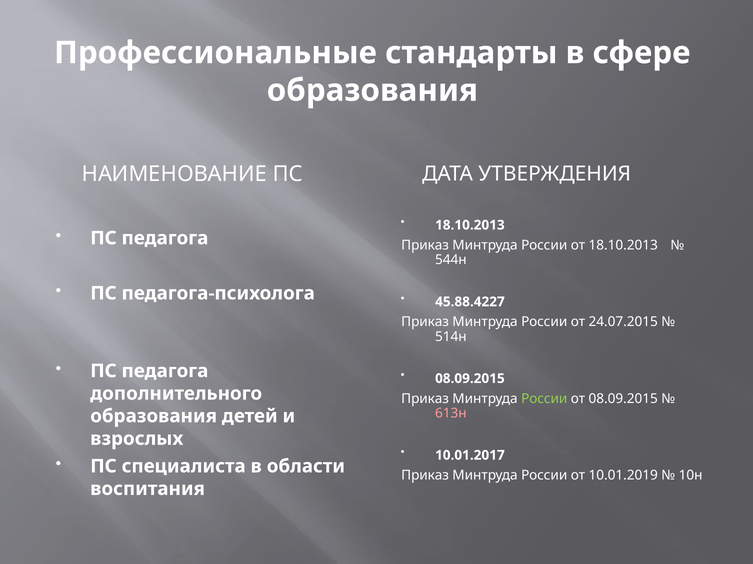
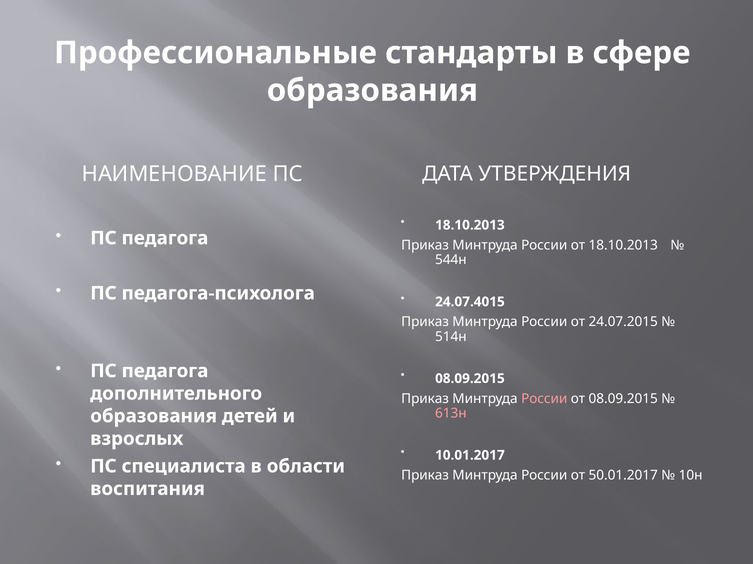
45.88.4227: 45.88.4227 -> 24.07.4015 (470, 302)
России colour: light green -> pink (544, 399)
10.01.2019: 10.01.2019 -> 50.01.2017 (623, 476)
